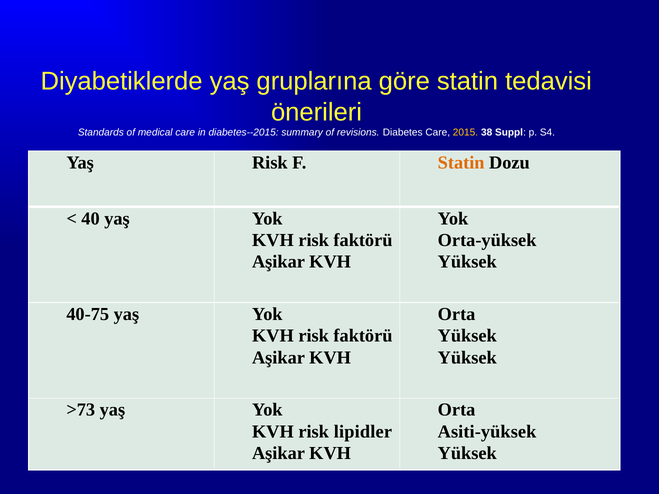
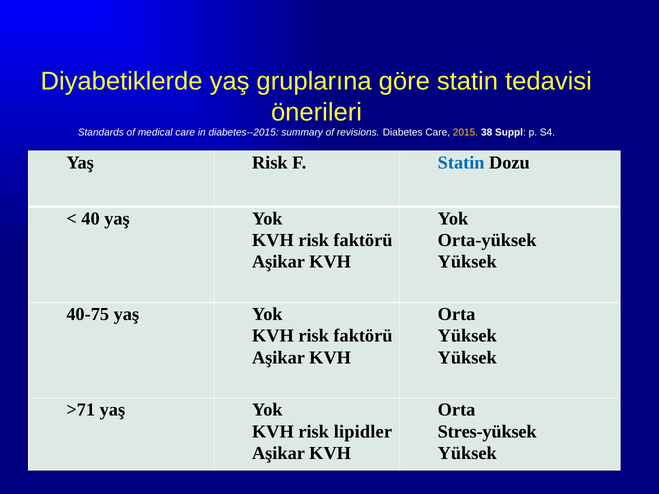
Statin colour: orange -> blue (461, 163)
>73: >73 -> >71 (81, 410)
Asiti-yüksek: Asiti-yüksek -> Stres-yüksek (487, 432)
